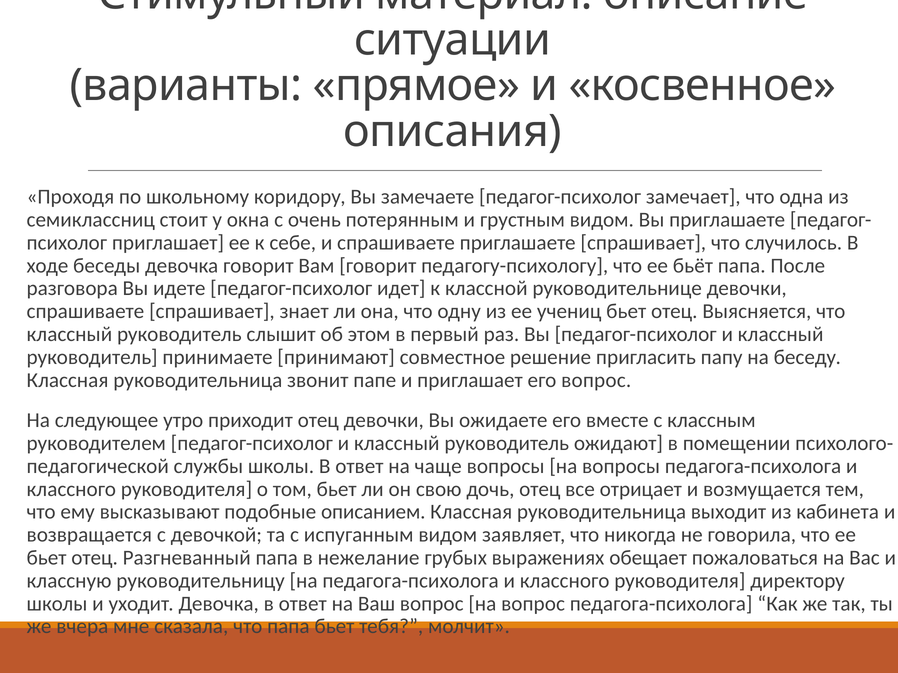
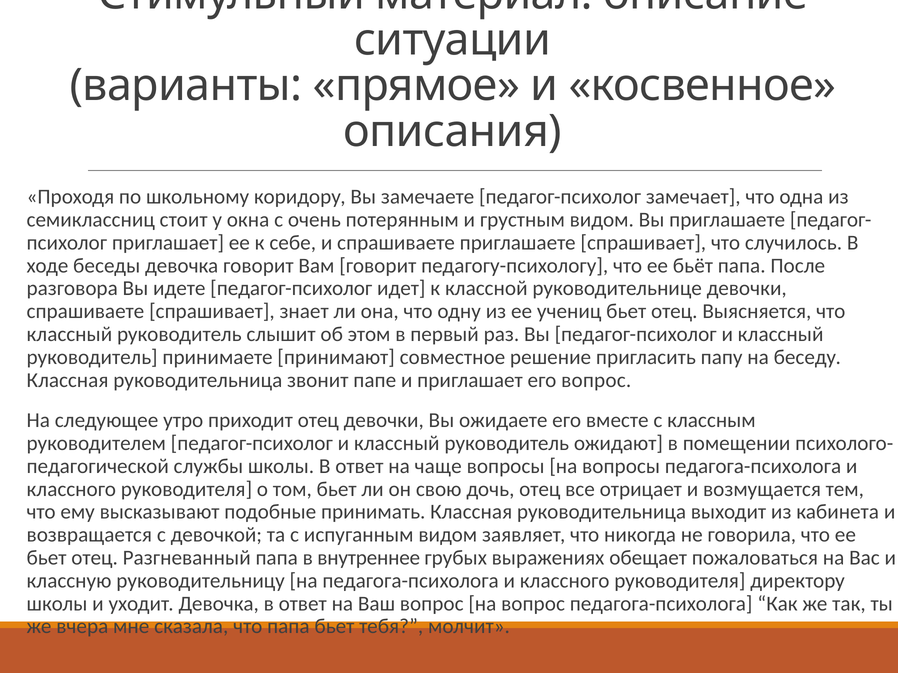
описанием: описанием -> принимать (373, 512)
нежелание: нежелание -> внутреннее (369, 558)
